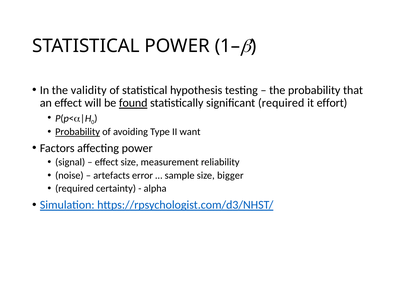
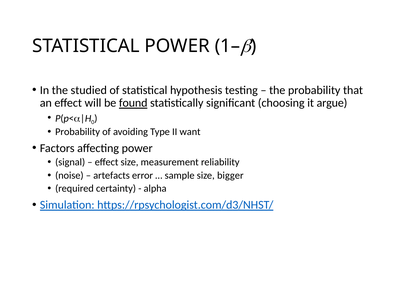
validity: validity -> studied (89, 90)
significant required: required -> choosing (281, 103)
effort: effort -> argue (332, 103)
Probability underline: present -> none (78, 132)
